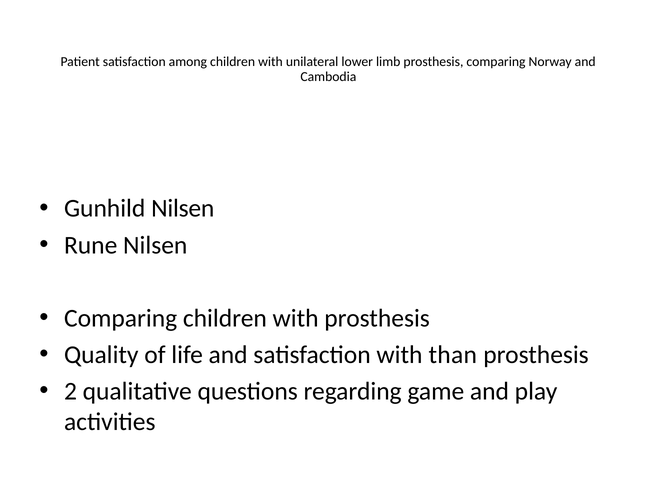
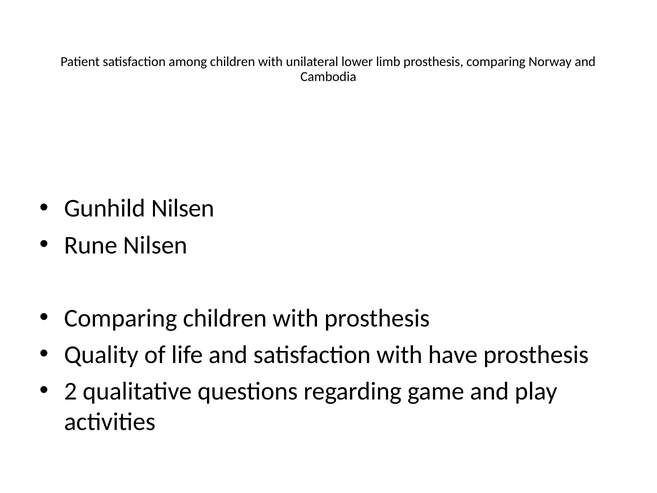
than: than -> have (453, 355)
